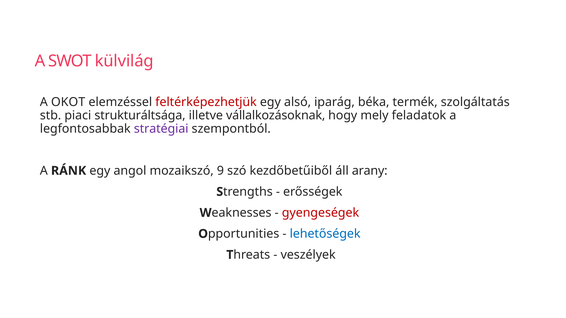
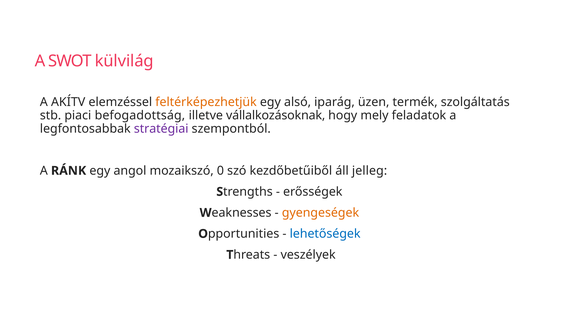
OKOT: OKOT -> AKÍTV (68, 102)
feltérképezhetjük colour: red -> orange (206, 102)
béka: béka -> üzen (374, 102)
strukturáltsága: strukturáltsága -> befogadottság (140, 115)
9: 9 -> 0 (220, 171)
arany: arany -> jelleg (370, 171)
gyengeségek colour: red -> orange (320, 213)
